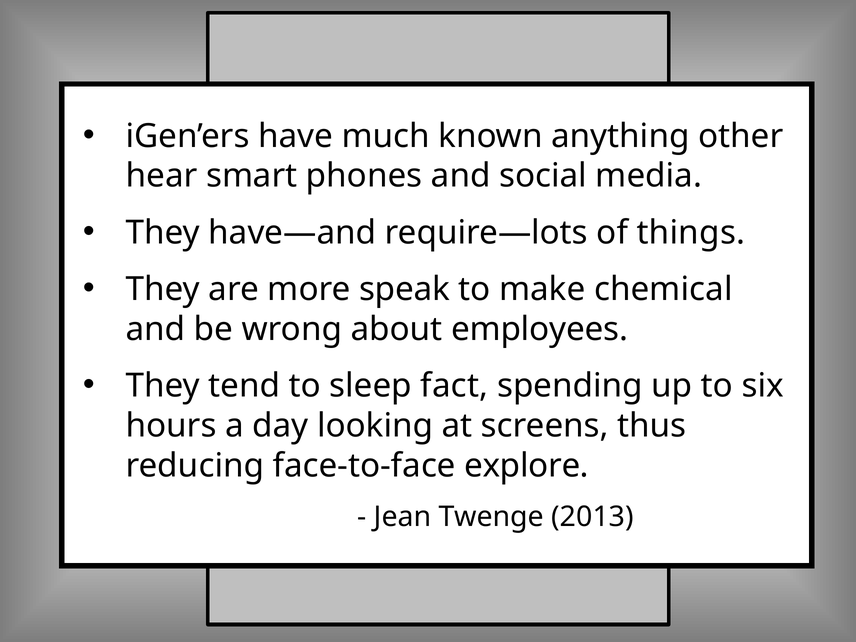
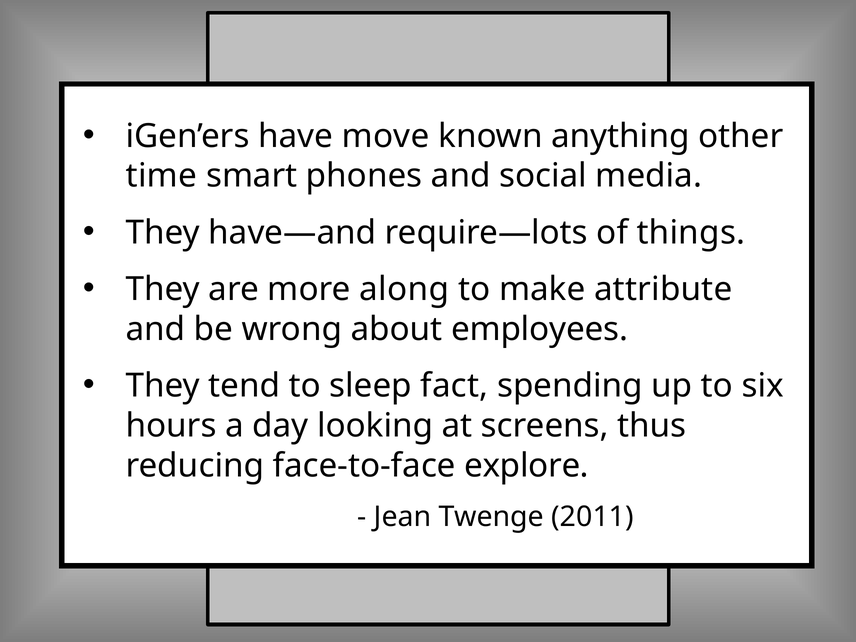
much: much -> move (386, 136)
hear: hear -> time (161, 176)
speak: speak -> along (404, 289)
chemical: chemical -> attribute (663, 289)
2013: 2013 -> 2011 (593, 517)
